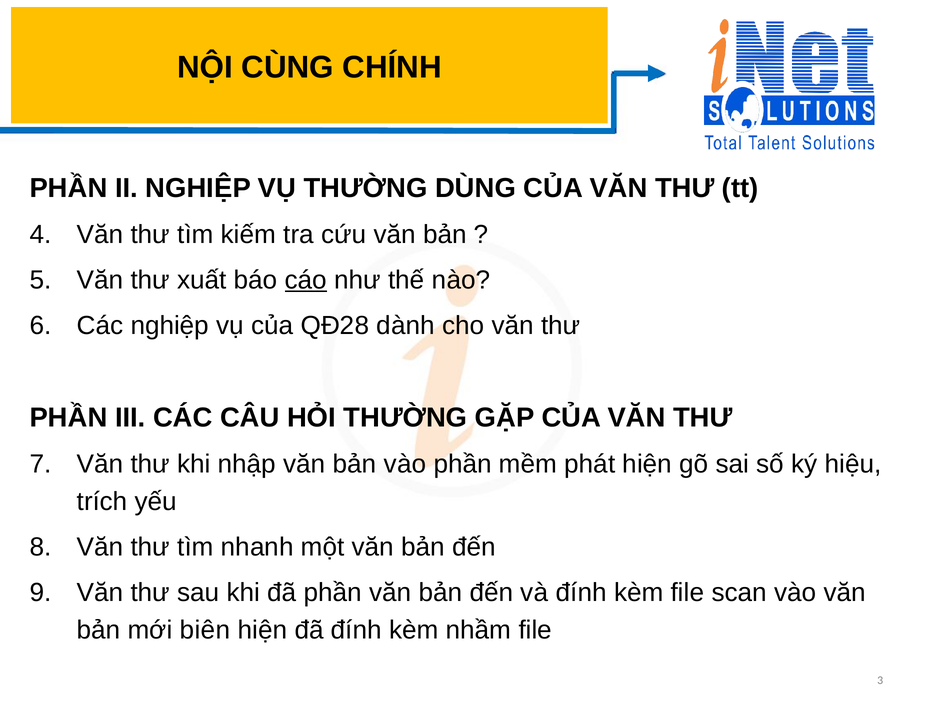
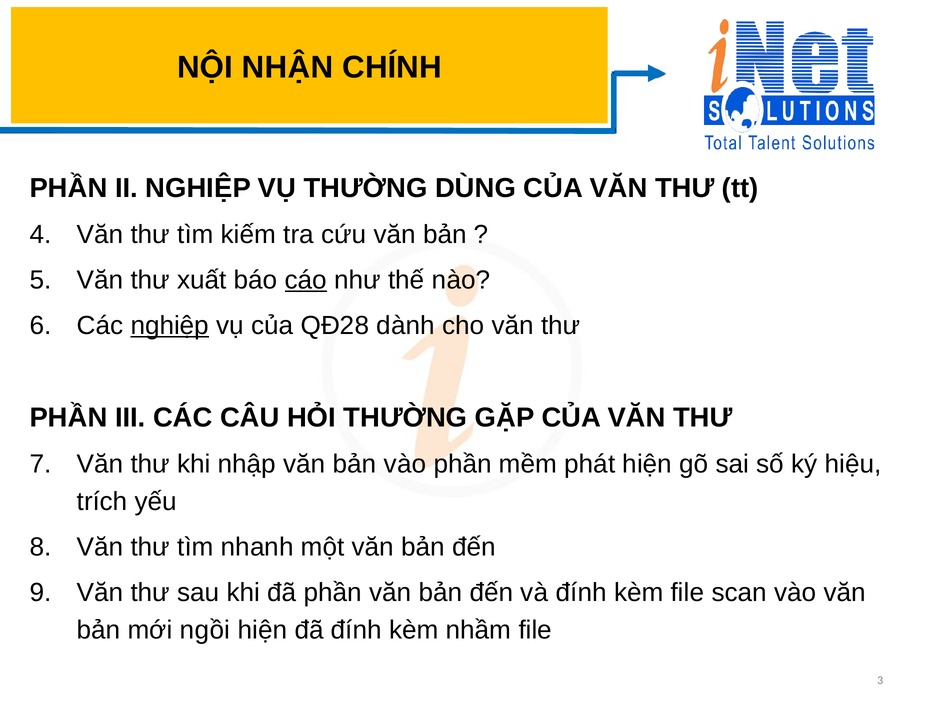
CÙNG: CÙNG -> NHẬN (287, 67)
nghiệp underline: none -> present (170, 325)
biên: biên -> ngồi (205, 630)
